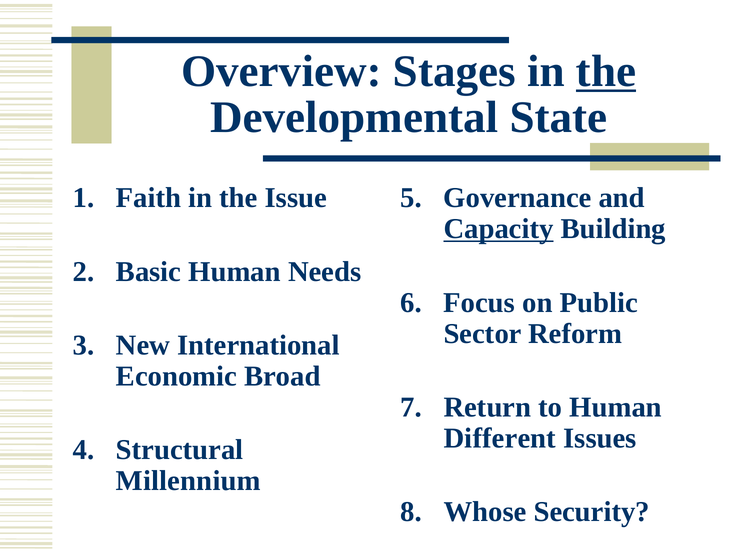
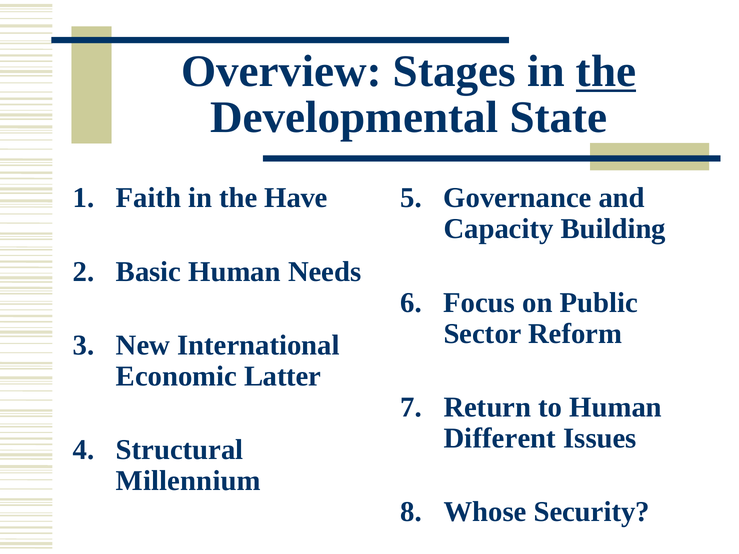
Issue: Issue -> Have (296, 198)
Capacity underline: present -> none (499, 229)
Broad: Broad -> Latter (282, 376)
